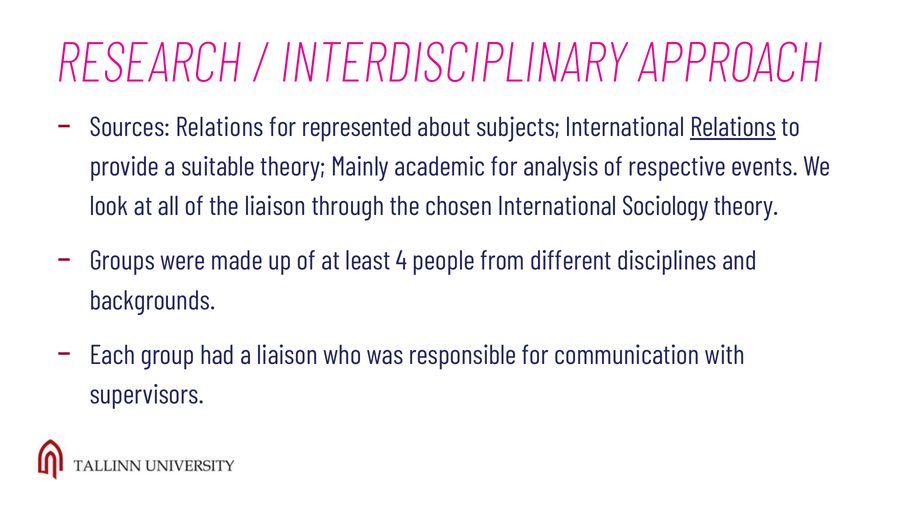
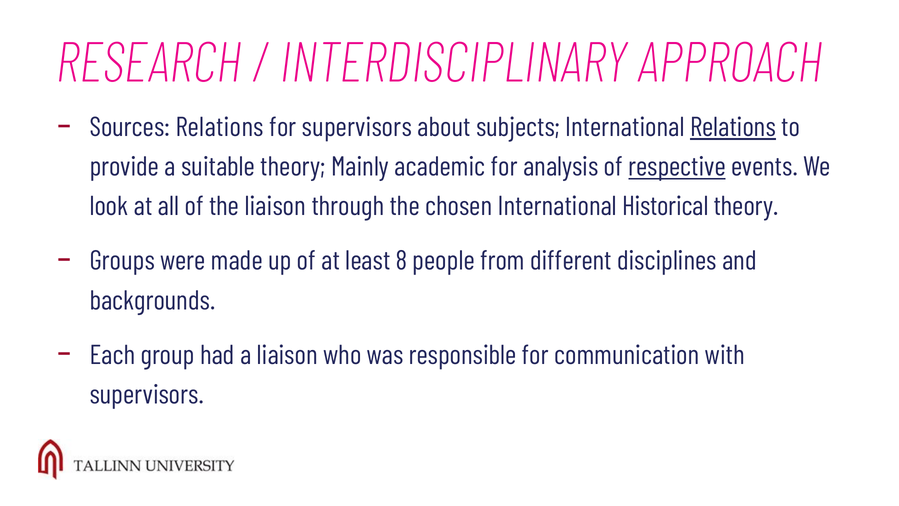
for represented: represented -> supervisors (357, 127)
respective underline: none -> present (677, 167)
Sociology: Sociology -> Historical (665, 206)
4: 4 -> 8 (402, 261)
